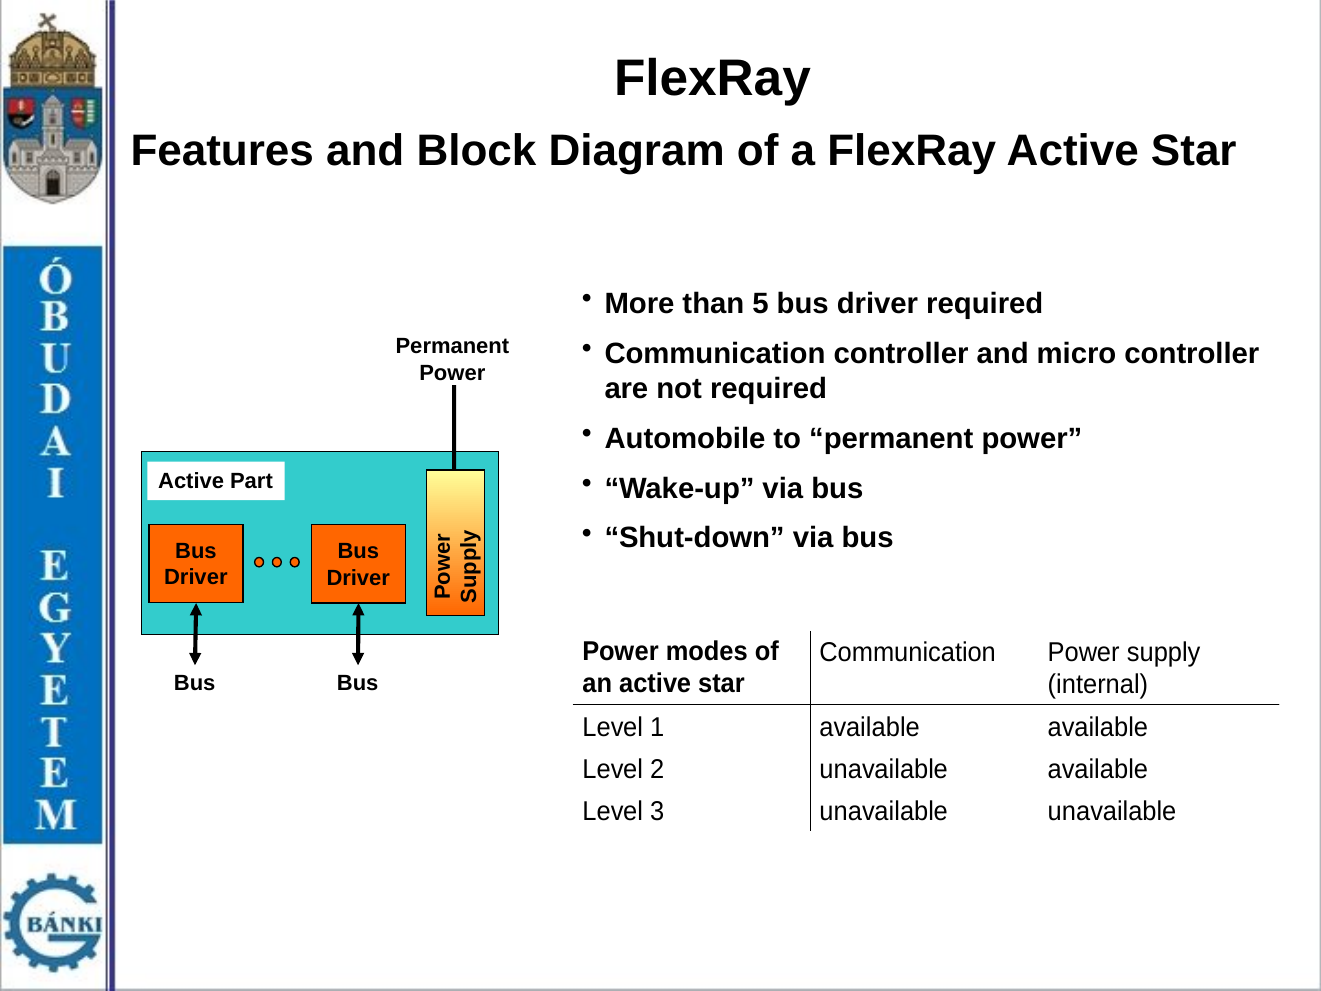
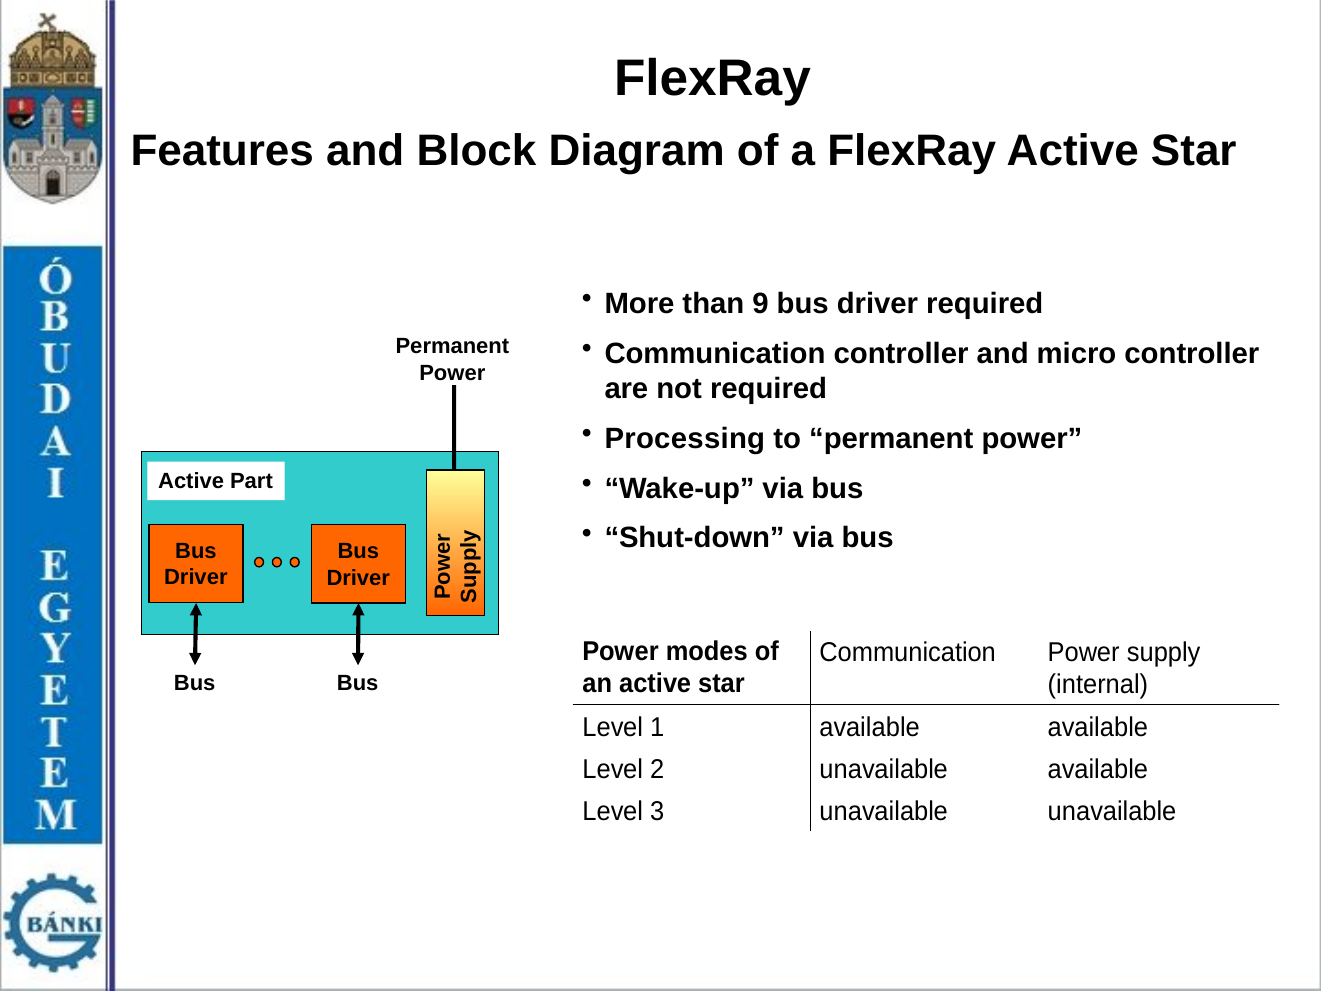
5: 5 -> 9 (760, 303)
Automobile: Automobile -> Processing (685, 438)
